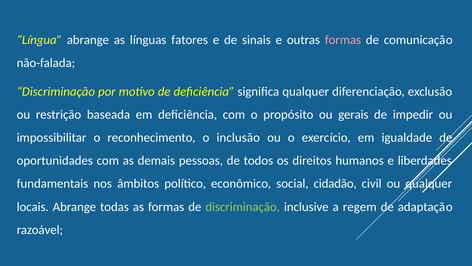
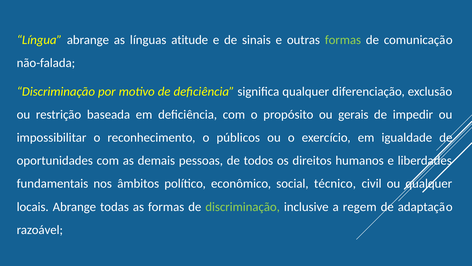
fatores: fatores -> atitude (190, 40)
formas colour: pink -> light green (343, 40)
inclusão: inclusão -> públicos (238, 137)
cidadão: cidadão -> técnico (335, 183)
